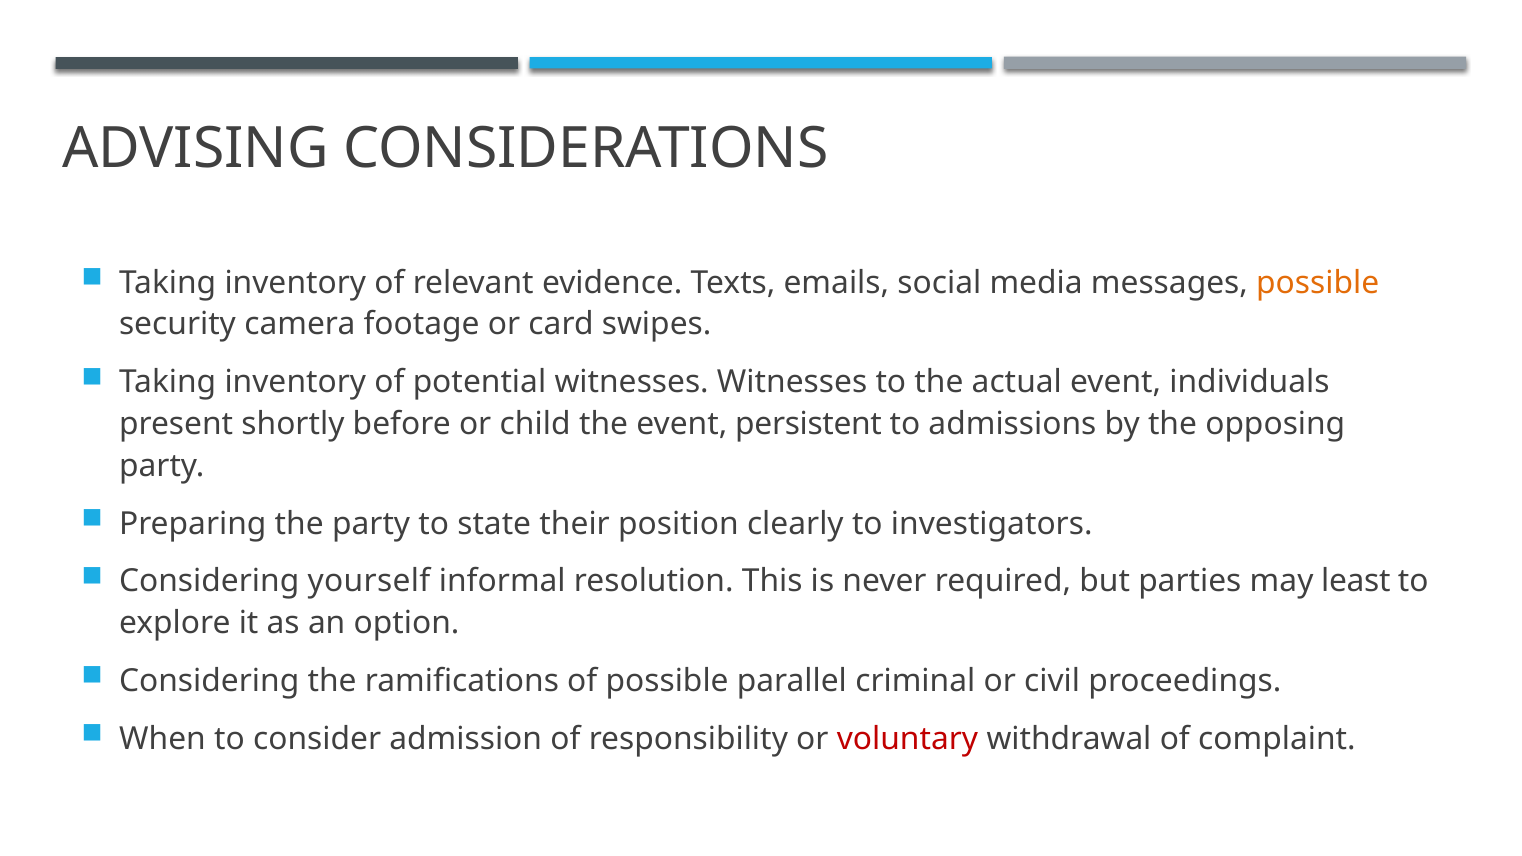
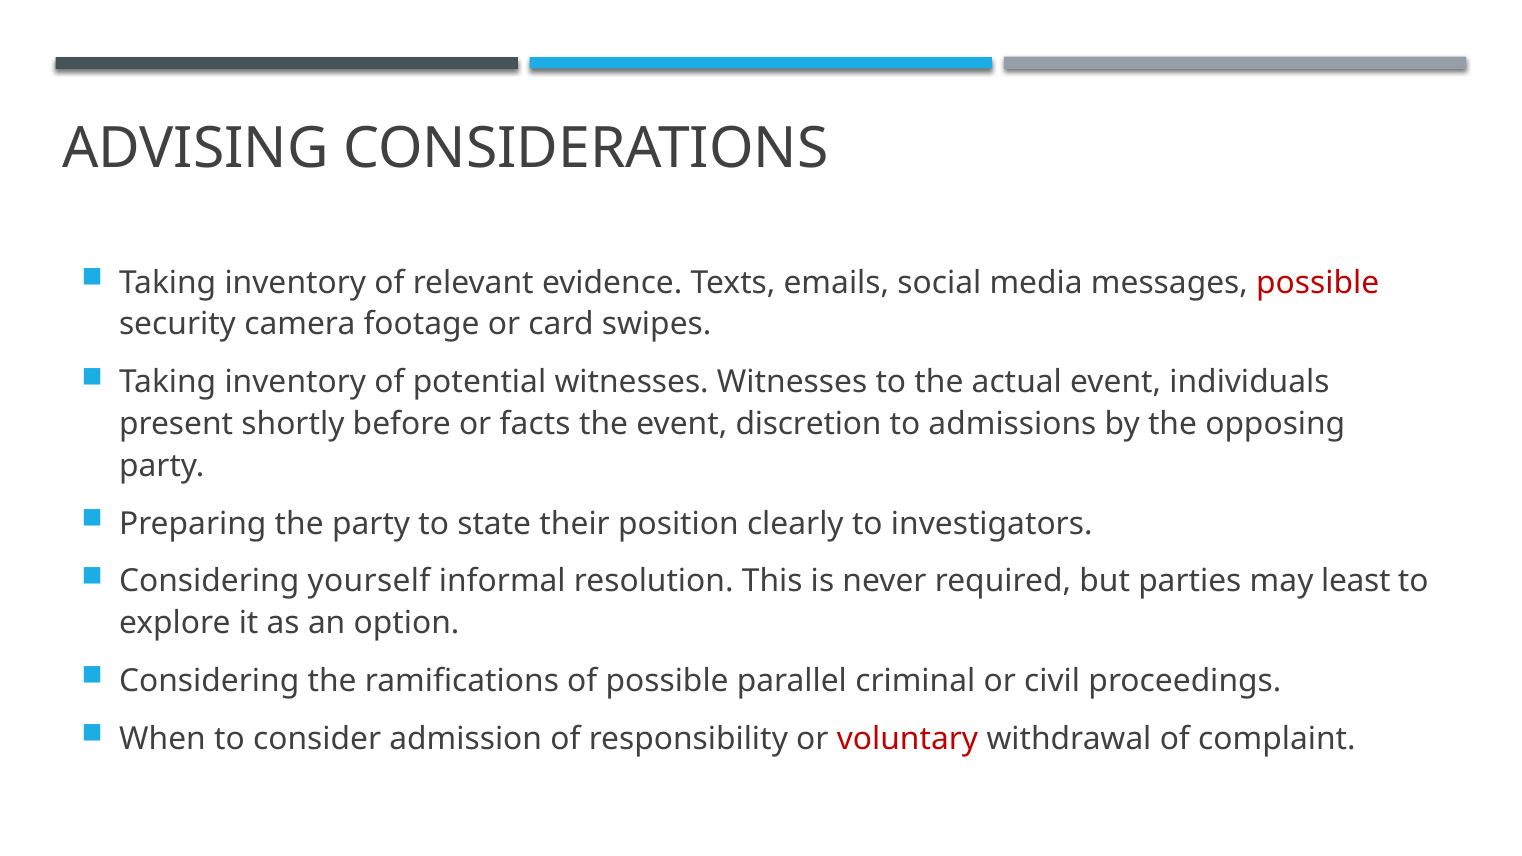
possible colour: orange -> red (1318, 283)
child: child -> facts (535, 424)
persistent: persistent -> discretion (809, 424)
